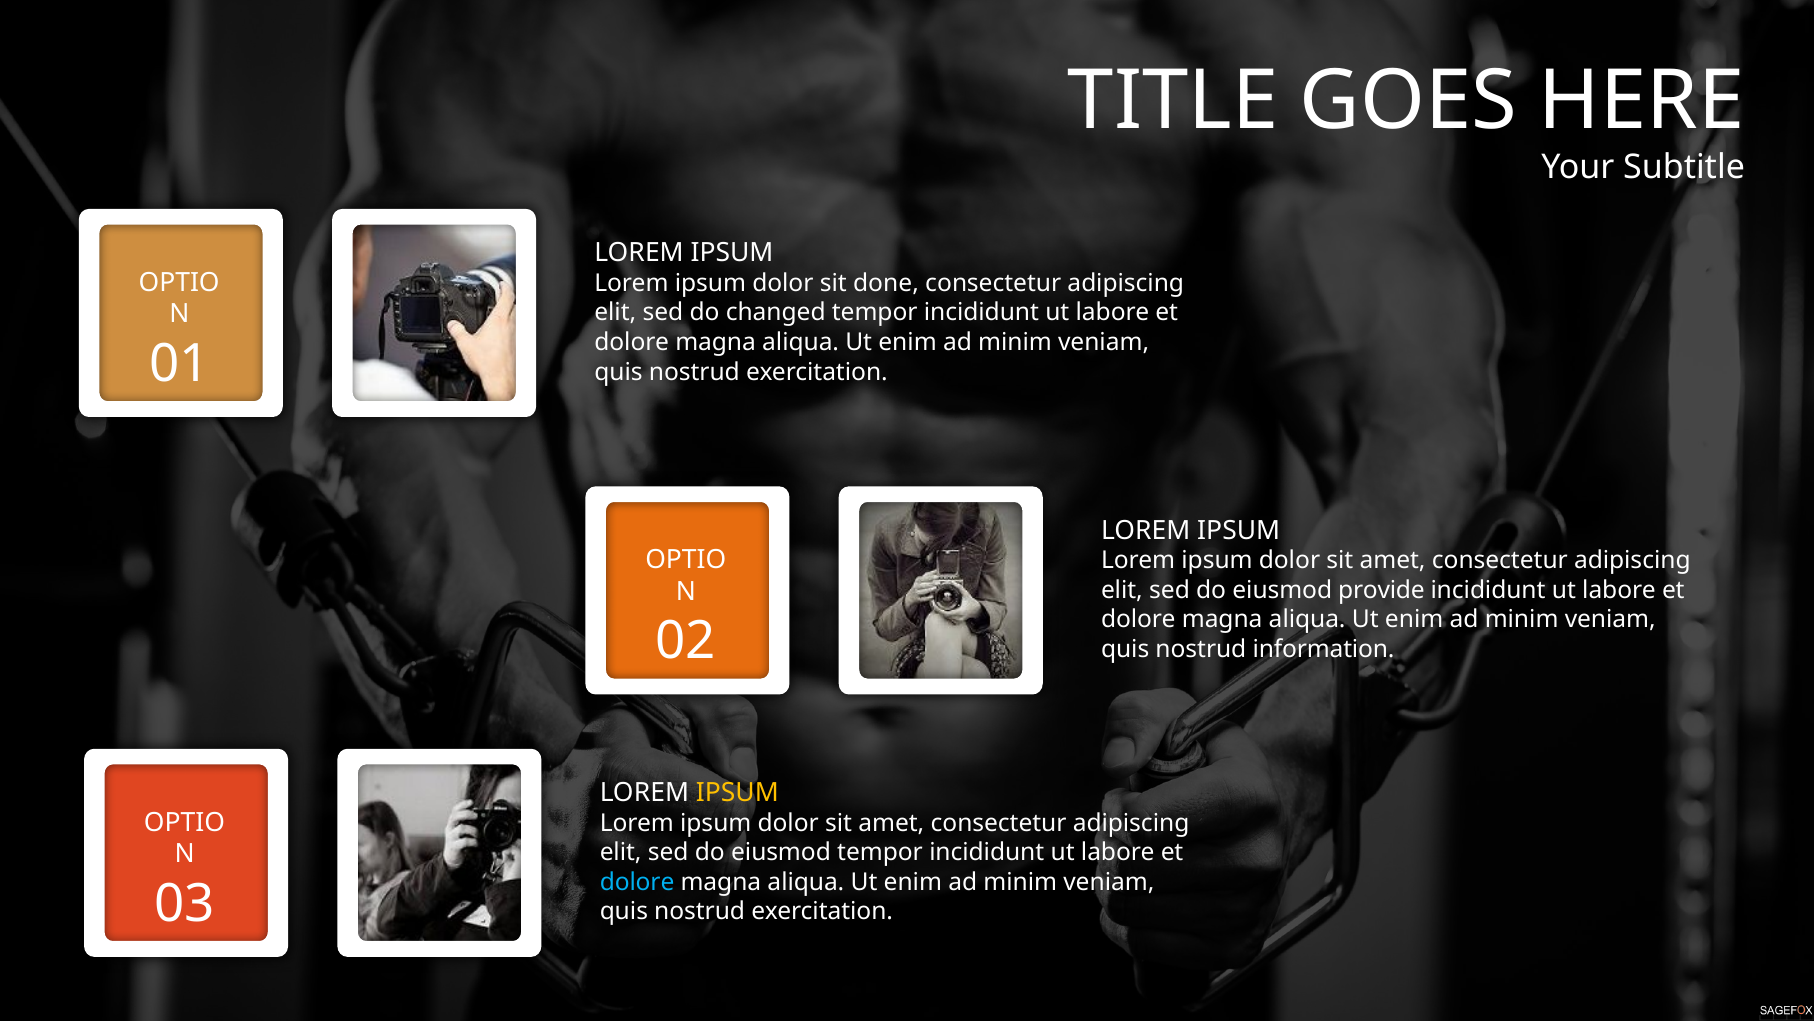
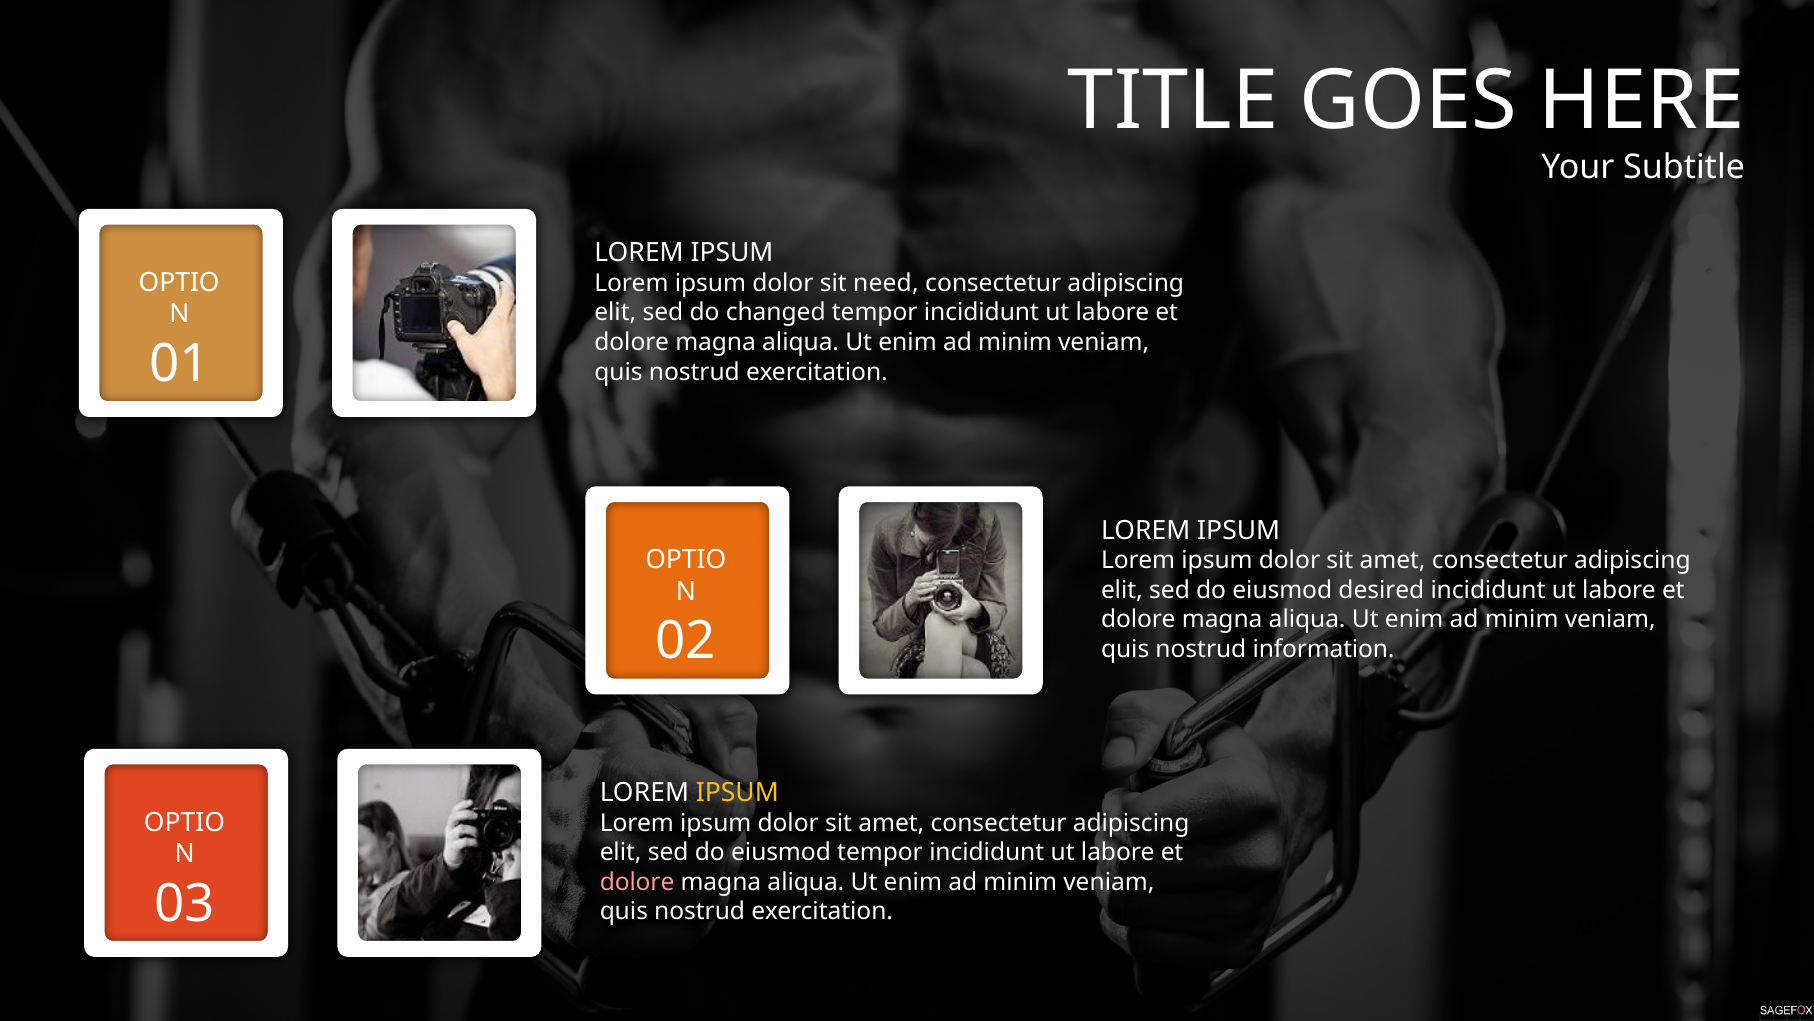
done: done -> need (886, 283)
provide: provide -> desired (1381, 590)
dolore colour: light blue -> pink (637, 882)
